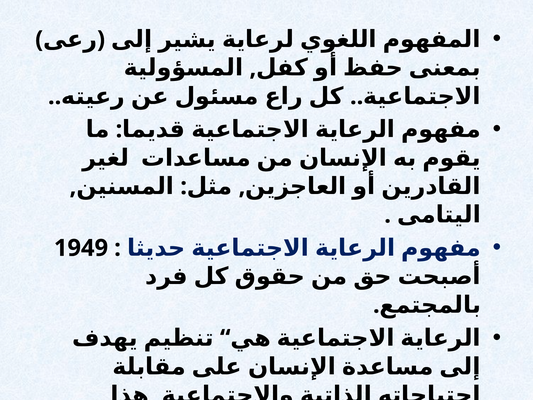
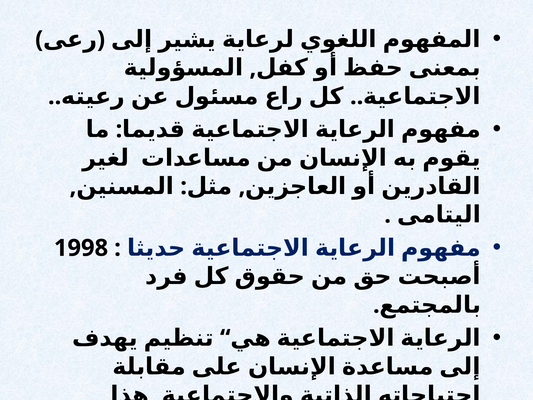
1949: 1949 -> 1998 (81, 248)
